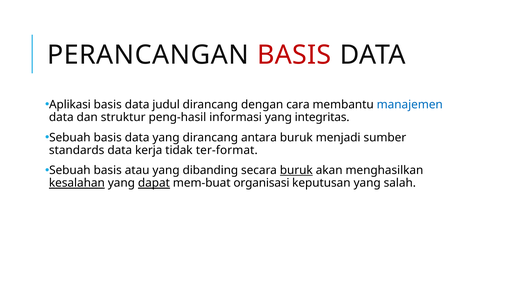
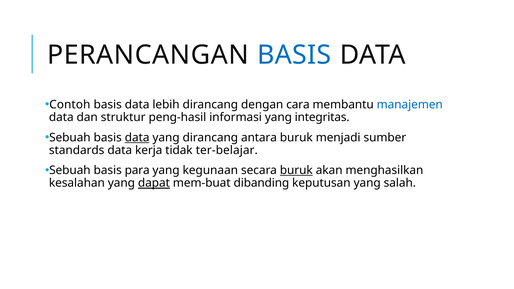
BASIS colour: red -> blue (294, 55)
Aplikasi: Aplikasi -> Contoh (70, 105)
judul: judul -> lebih (166, 105)
data underline: none -> present (137, 138)
ter-format: ter-format -> ter-belajar (227, 150)
atau: atau -> para (137, 170)
dibanding: dibanding -> kegunaan (210, 170)
kesalahan underline: present -> none (77, 183)
organisasi: organisasi -> dibanding (261, 183)
